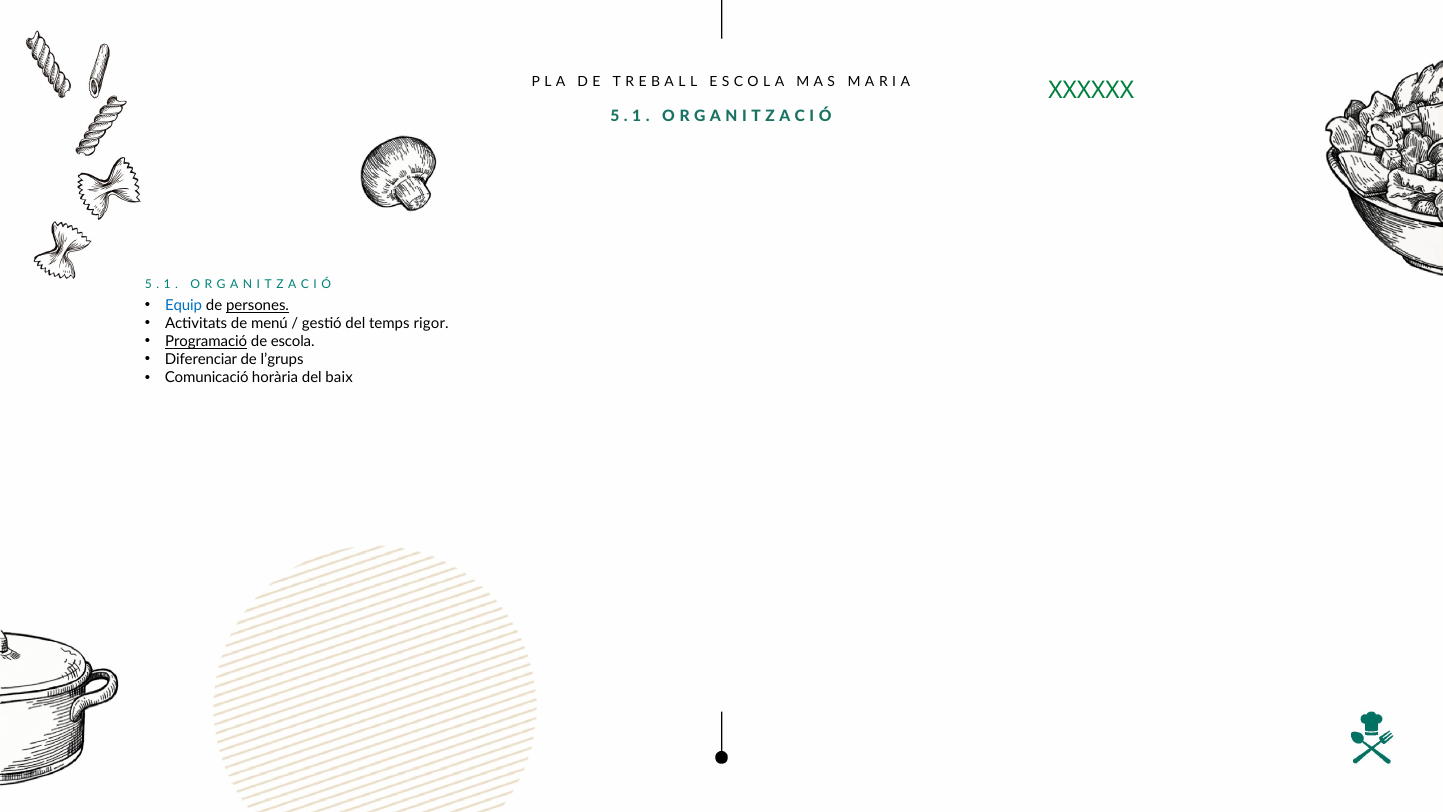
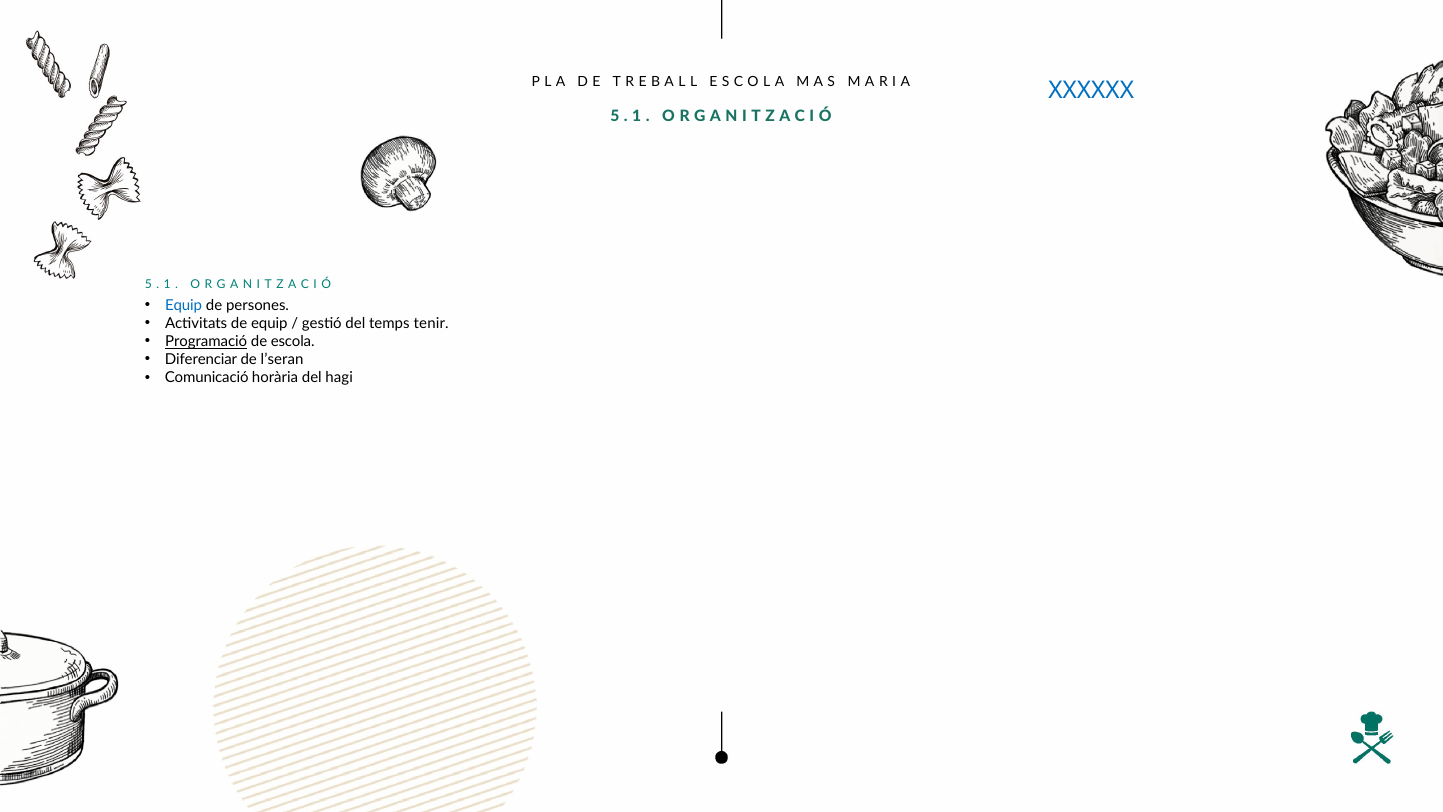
XXXXXX colour: green -> blue (1091, 90)
persones underline: present -> none (258, 305)
de menú: menú -> equip (269, 324)
rigor: rigor -> tenir (431, 324)
l’grups: l’grups -> l’seran (282, 360)
baix: baix -> hagi (339, 378)
